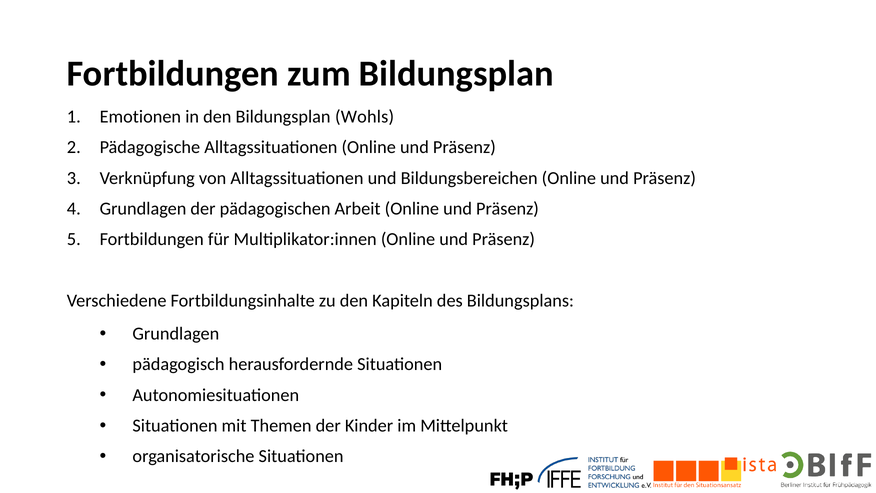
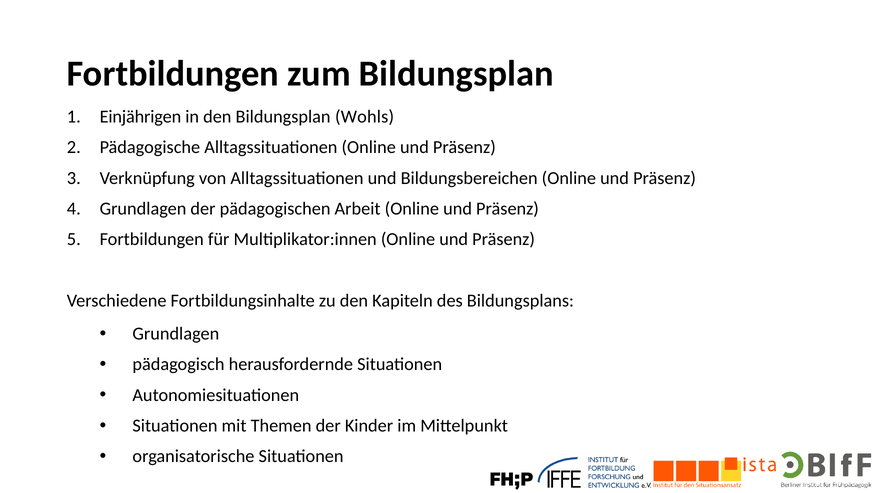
Emotionen: Emotionen -> Einjährigen (140, 117)
